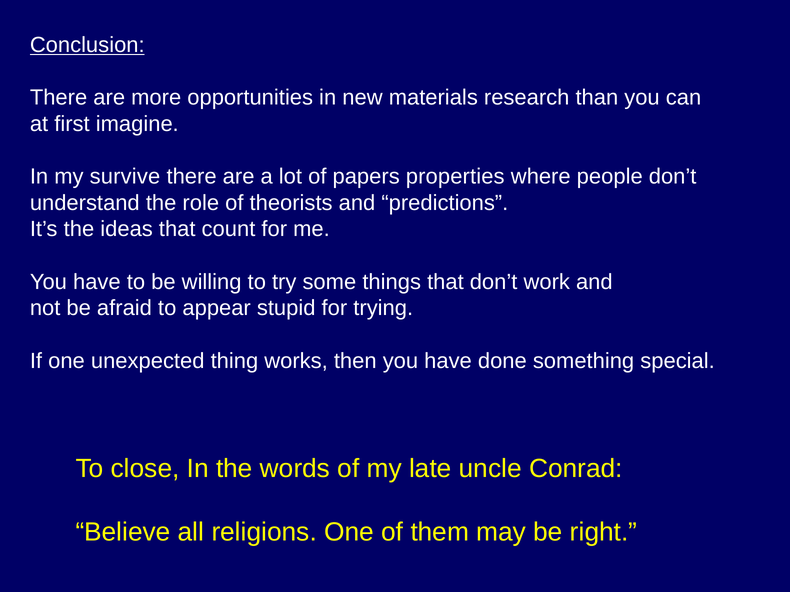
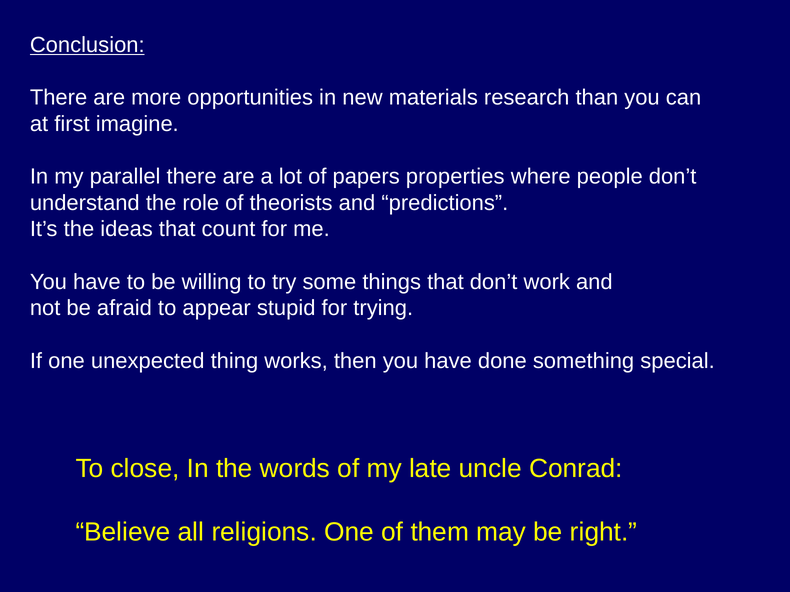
survive: survive -> parallel (125, 177)
